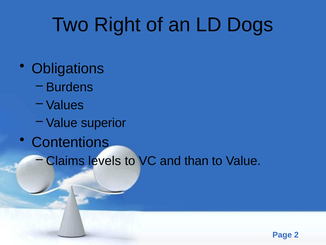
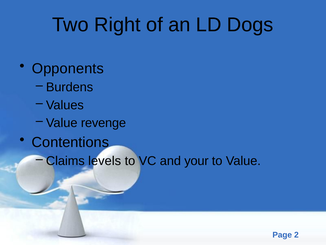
Obligations: Obligations -> Opponents (68, 68)
superior: superior -> revenge (103, 123)
than: than -> your (196, 161)
